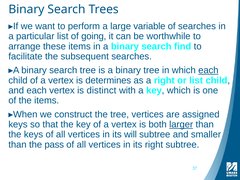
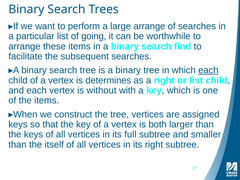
large variable: variable -> arrange (149, 26)
distinct: distinct -> without (101, 90)
larger underline: present -> none (181, 124)
will: will -> full (130, 134)
pass: pass -> itself (54, 145)
